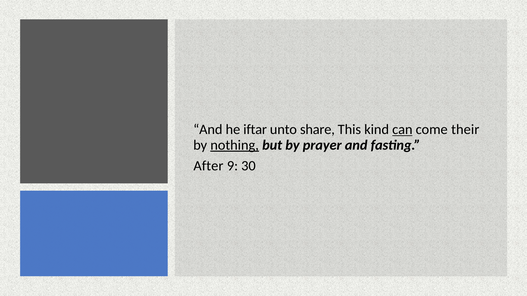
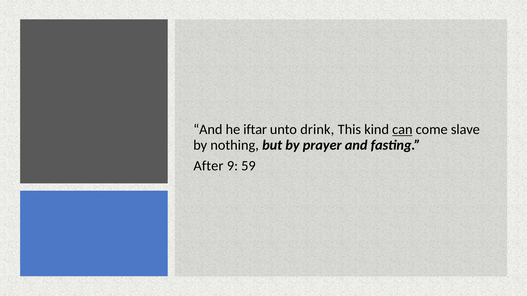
share: share -> drink (317, 130)
their: their -> slave (465, 130)
nothing underline: present -> none (235, 145)
30: 30 -> 59 (248, 166)
